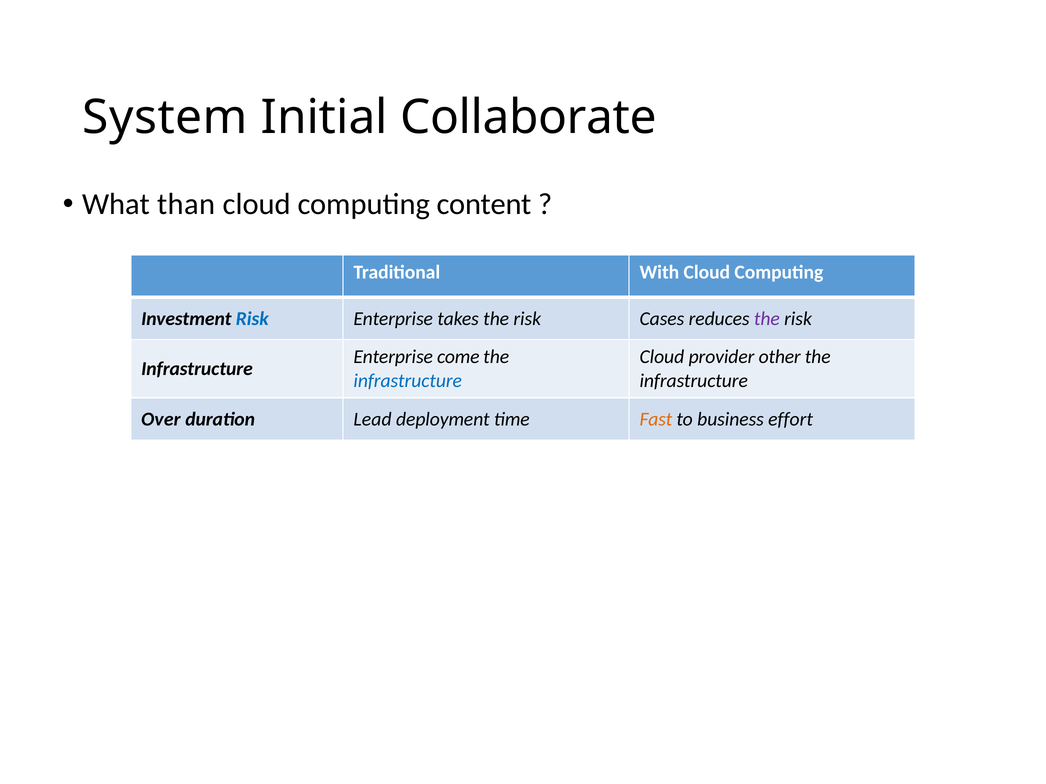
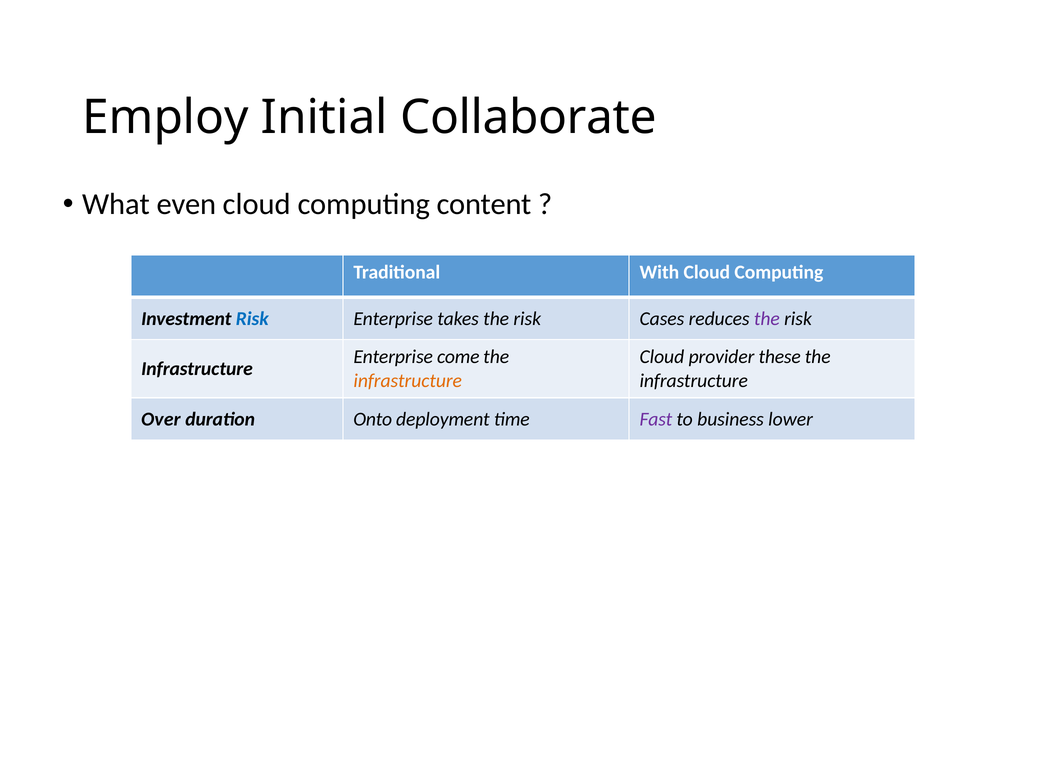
System: System -> Employ (165, 117)
than: than -> even (187, 205)
other: other -> these (780, 357)
infrastructure colour: blue -> orange (408, 381)
Lead: Lead -> Onto (373, 420)
Fast colour: orange -> purple (656, 420)
effort: effort -> lower (791, 420)
